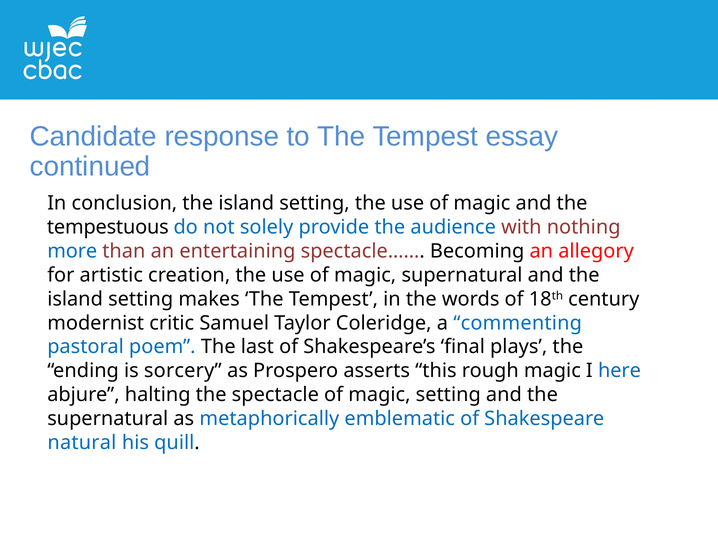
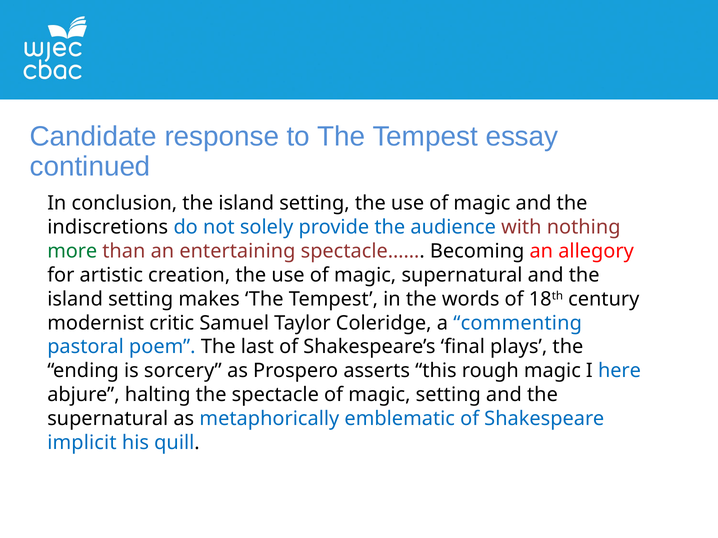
tempestuous: tempestuous -> indiscretions (108, 228)
more colour: blue -> green (72, 251)
natural: natural -> implicit (82, 443)
